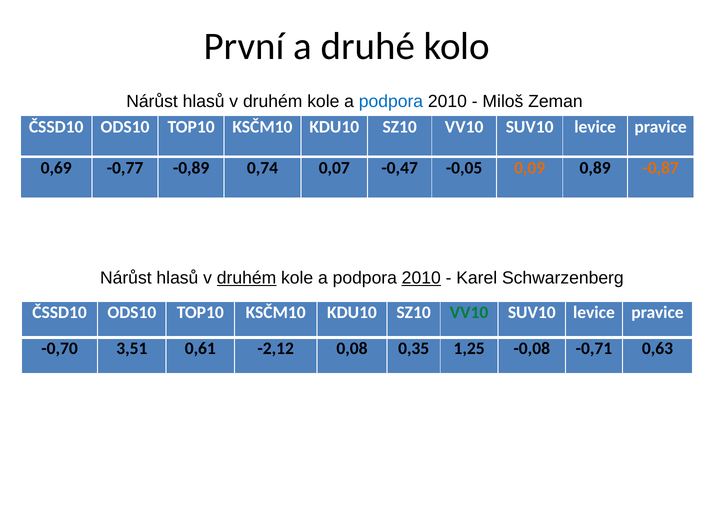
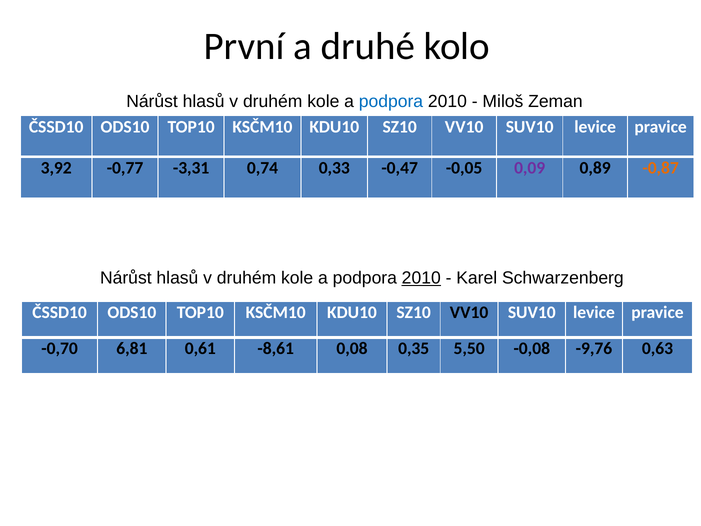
0,69: 0,69 -> 3,92 (56, 168)
-0,89: -0,89 -> -3,31 (191, 168)
0,07: 0,07 -> 0,33 (334, 168)
0,09 colour: orange -> purple (530, 168)
druhém underline: present -> none (247, 278)
VV10 colour: green -> black (469, 312)
3,51: 3,51 -> 6,81 (132, 348)
-2,12: -2,12 -> -8,61 (276, 348)
1,25: 1,25 -> 5,50 (469, 348)
-0,71: -0,71 -> -9,76 (594, 348)
